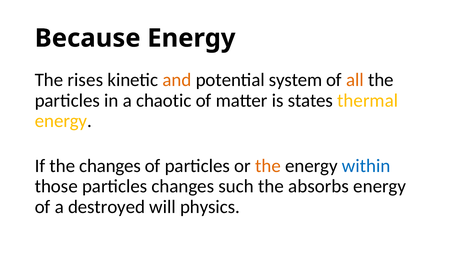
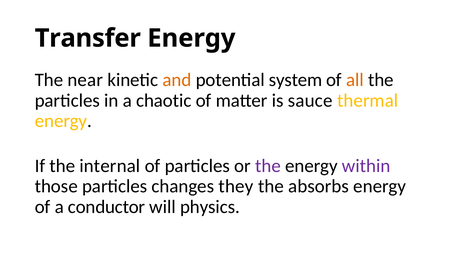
Because: Because -> Transfer (88, 38)
rises: rises -> near (85, 80)
states: states -> sauce (310, 100)
the changes: changes -> internal (110, 166)
the colour: orange -> purple (268, 166)
within colour: blue -> purple (366, 166)
such: such -> they (236, 186)
destroyed: destroyed -> conductor (107, 207)
